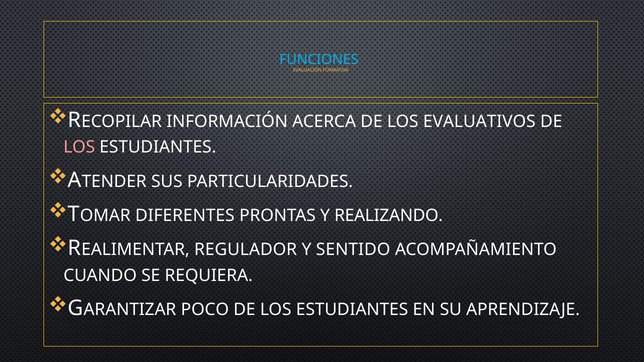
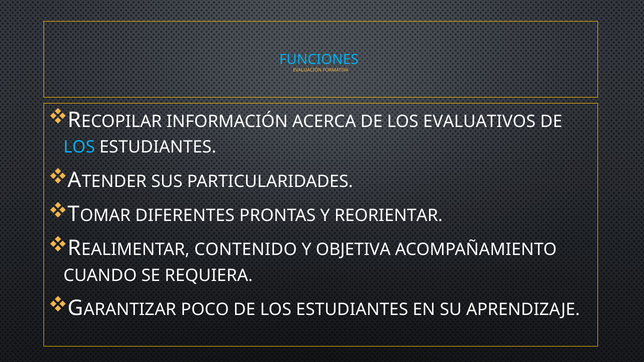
LOS colour: pink -> light blue (79, 147)
REALIZANDO: REALIZANDO -> REORIENTAR (389, 216)
REGULADOR: REGULADOR -> CONTENIDO (246, 250)
SENTIDO: SENTIDO -> OBJETIVA (353, 250)
